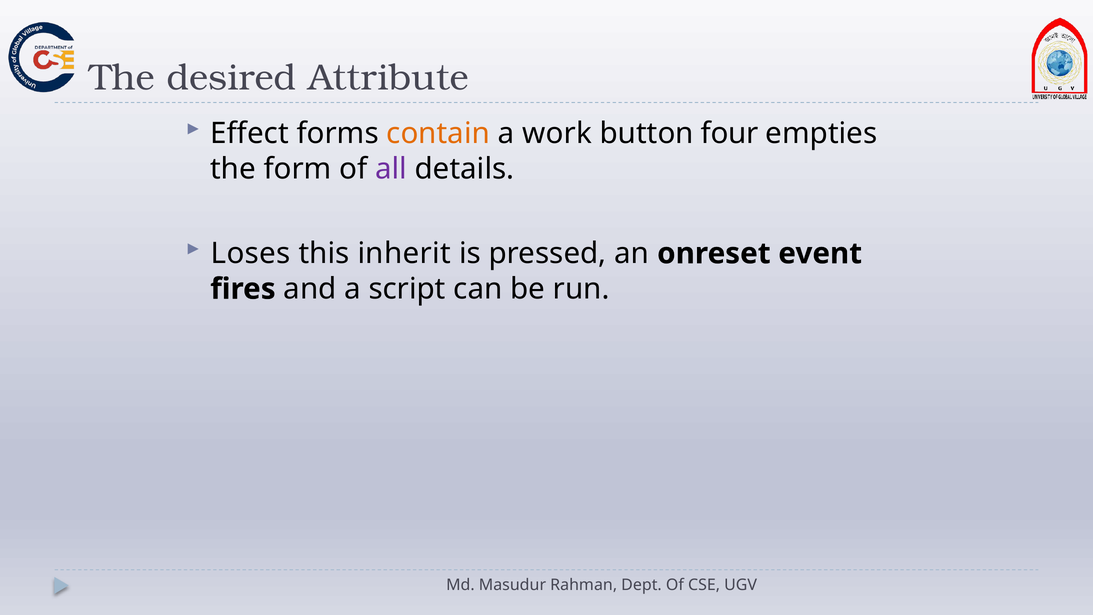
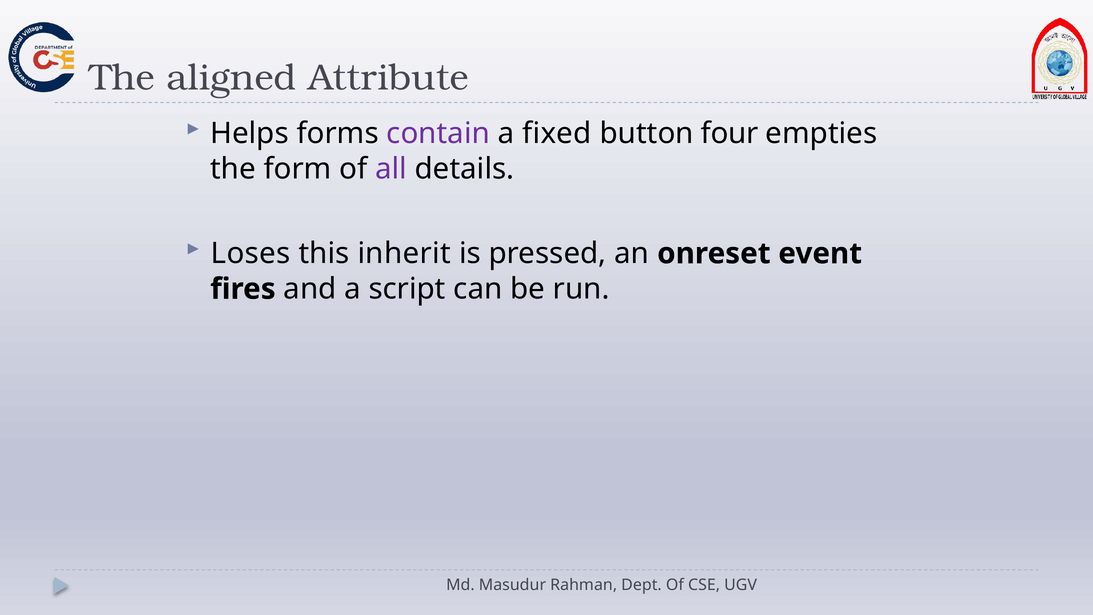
desired: desired -> aligned (231, 78)
Effect: Effect -> Helps (250, 133)
contain colour: orange -> purple (438, 133)
work: work -> fixed (557, 133)
